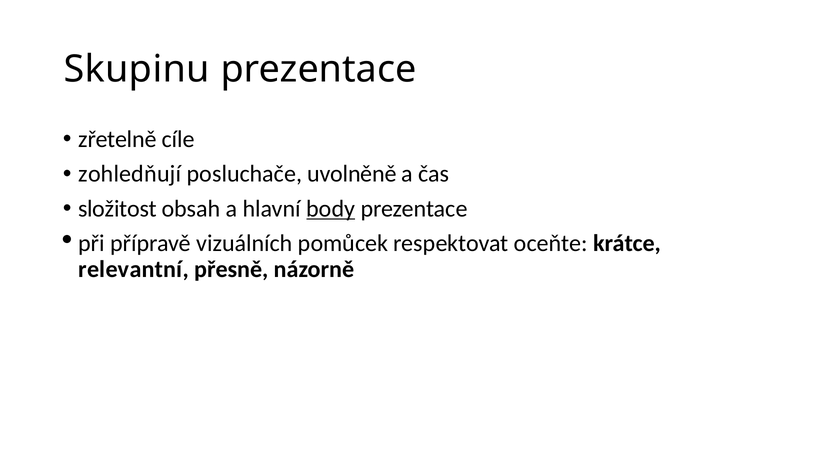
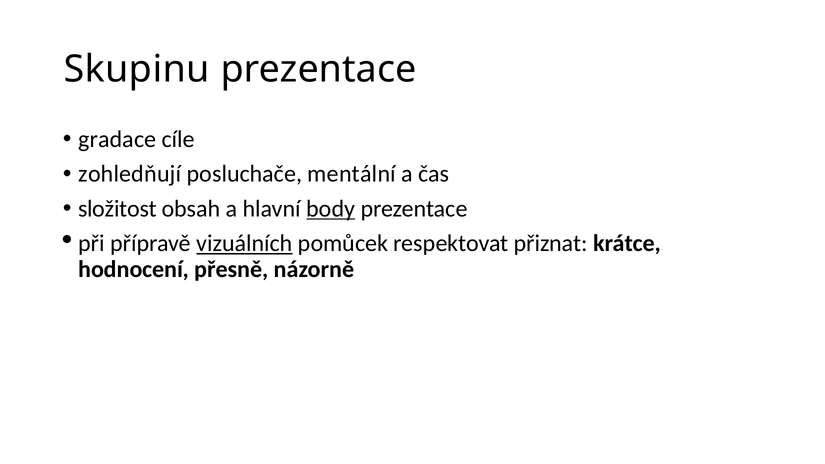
zřetelně: zřetelně -> gradace (117, 139)
uvolněně: uvolněně -> mentální (352, 174)
vizuálních underline: none -> present (244, 243)
oceňte: oceňte -> přiznat (551, 243)
relevantní: relevantní -> hodnocení (134, 269)
